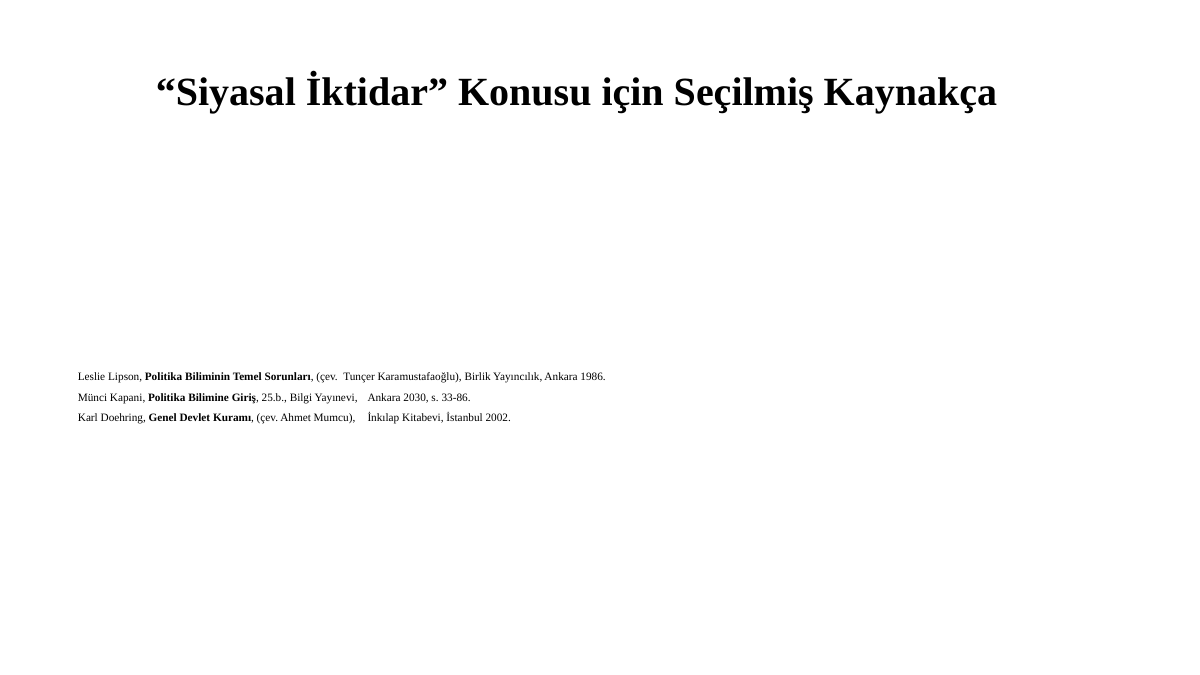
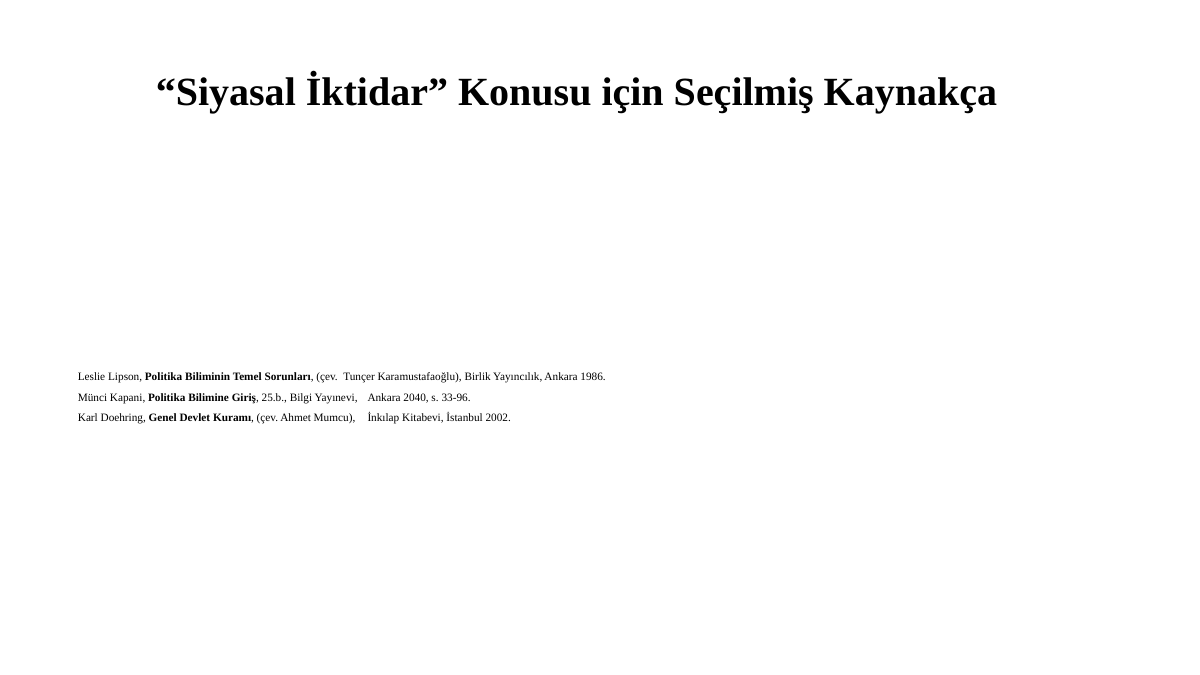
2030: 2030 -> 2040 (416, 397)
33-86: 33-86 -> 33-96 (456, 397)
